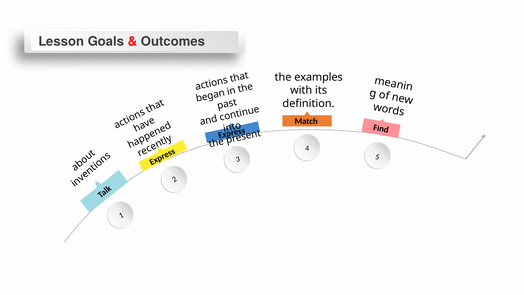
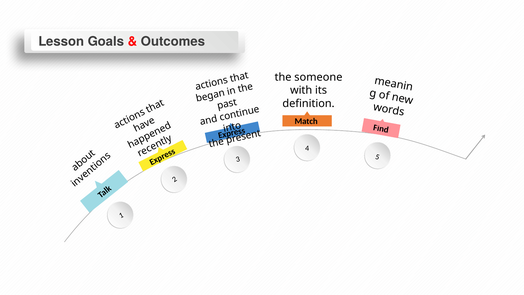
examples: examples -> someone (318, 77)
